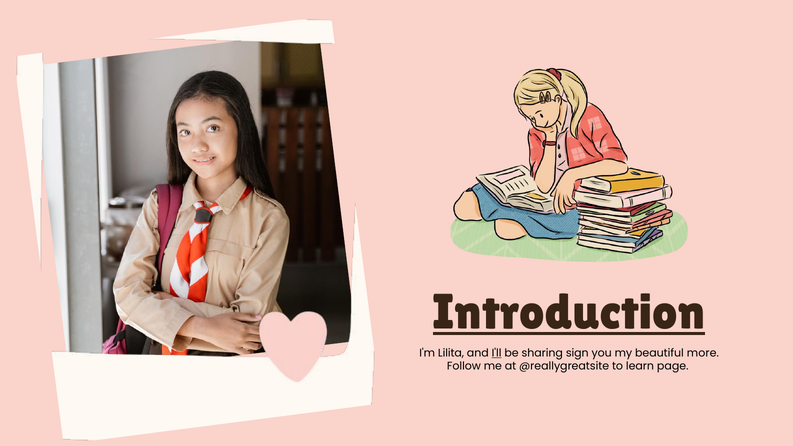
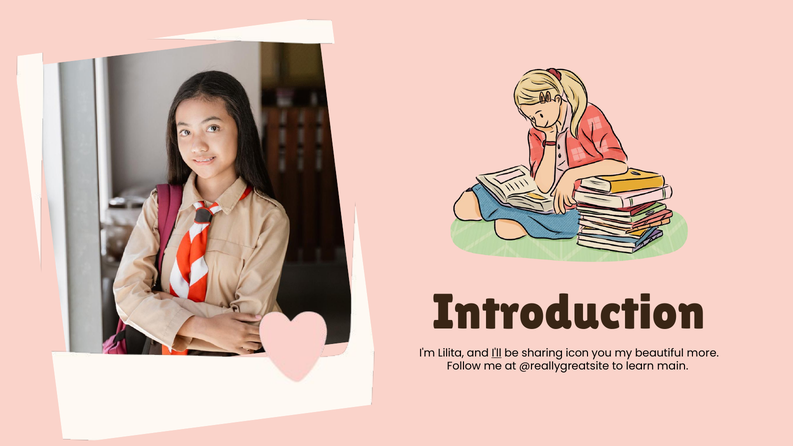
Introduction underline: present -> none (569, 312)
sign: sign -> icon (577, 353)
page: page -> main (673, 366)
